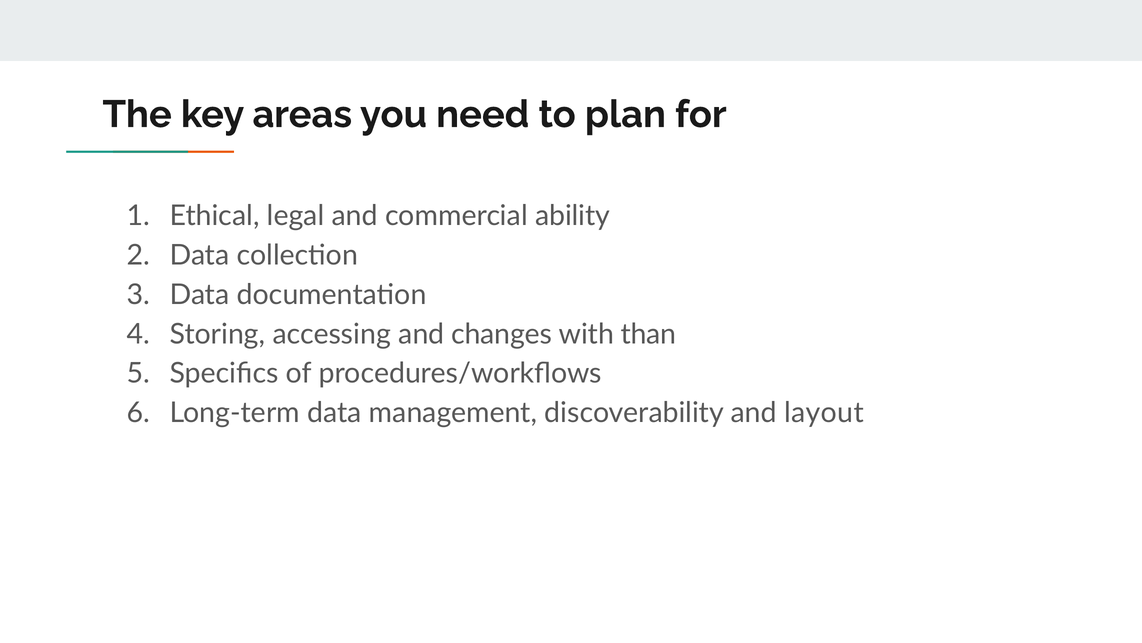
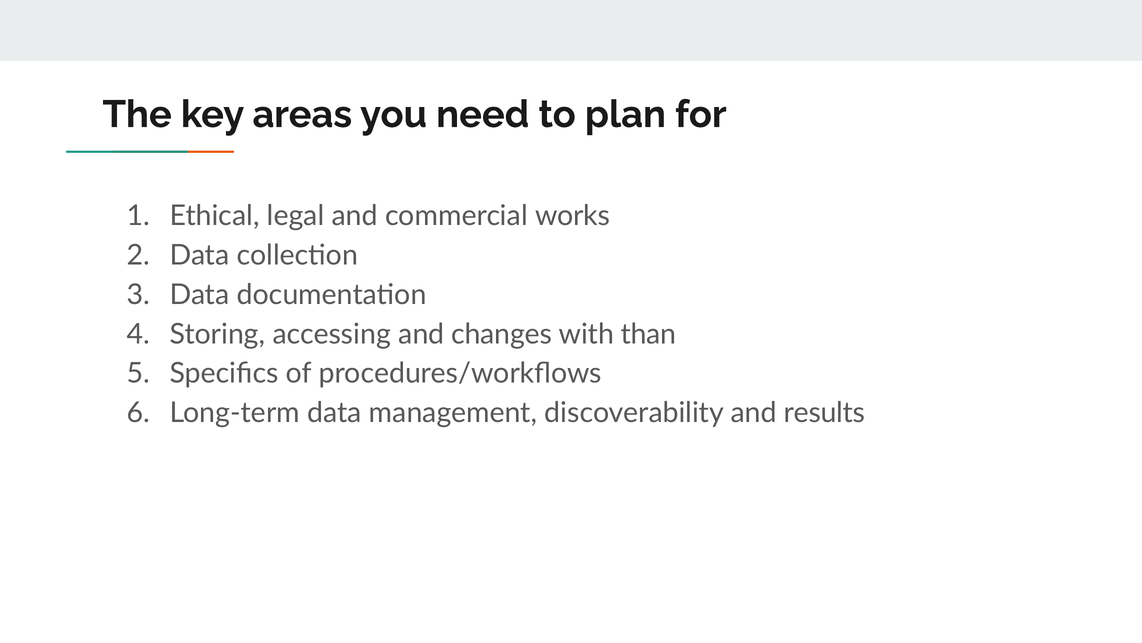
ability: ability -> works (573, 216)
layout: layout -> results (824, 413)
